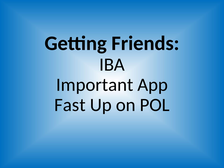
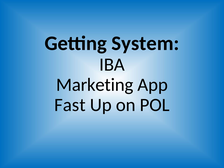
Friends: Friends -> System (145, 43)
Important: Important -> Marketing (95, 85)
